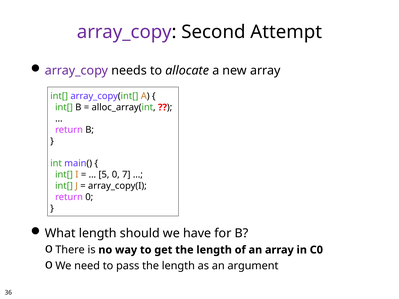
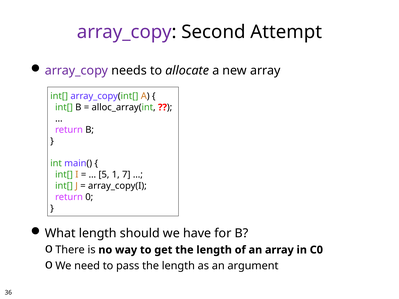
5 0: 0 -> 1 (116, 175)
